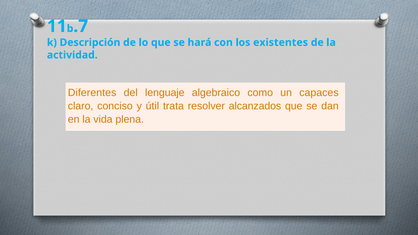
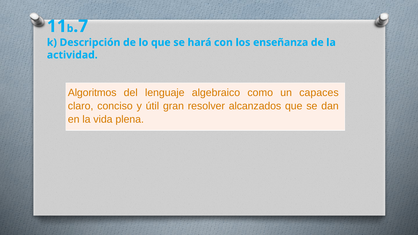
existentes: existentes -> enseñanza (281, 42)
Diferentes: Diferentes -> Algoritmos (92, 93)
trata: trata -> gran (173, 106)
